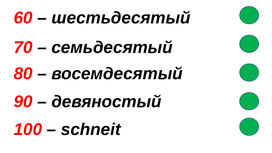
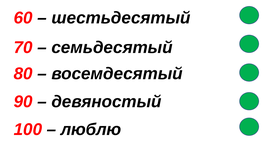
schneit: schneit -> люблю (91, 129)
